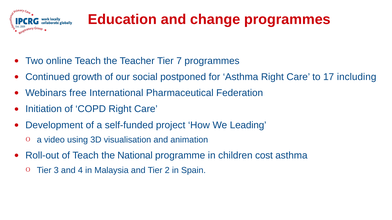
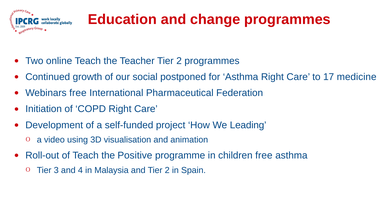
Teacher Tier 7: 7 -> 2 (179, 61)
including: including -> medicine (357, 77)
National: National -> Positive (135, 156)
children cost: cost -> free (264, 156)
